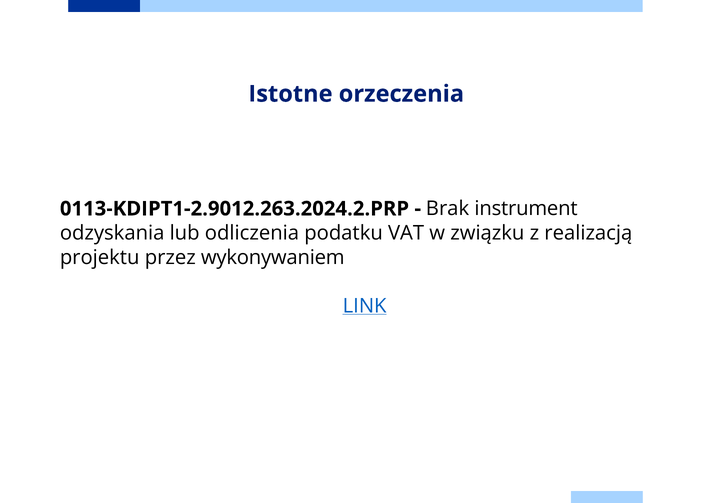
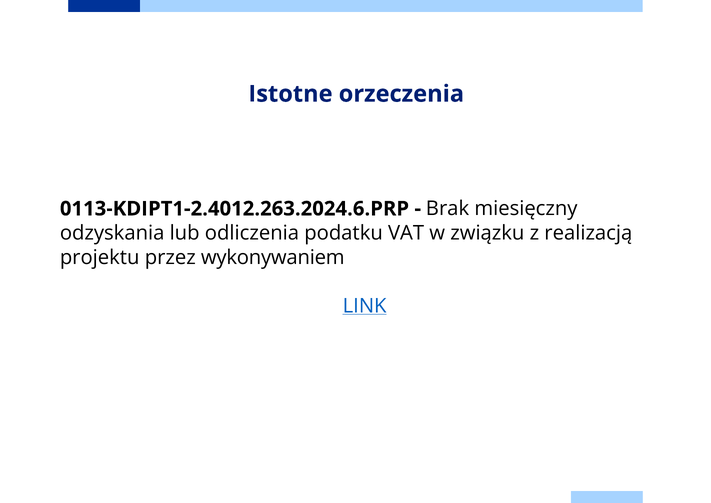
0113-KDIPT1-2.9012.263.2024.2.PRP: 0113-KDIPT1-2.9012.263.2024.2.PRP -> 0113-KDIPT1-2.4012.263.2024.6.PRP (234, 209)
instrument: instrument -> miesięczny (526, 209)
